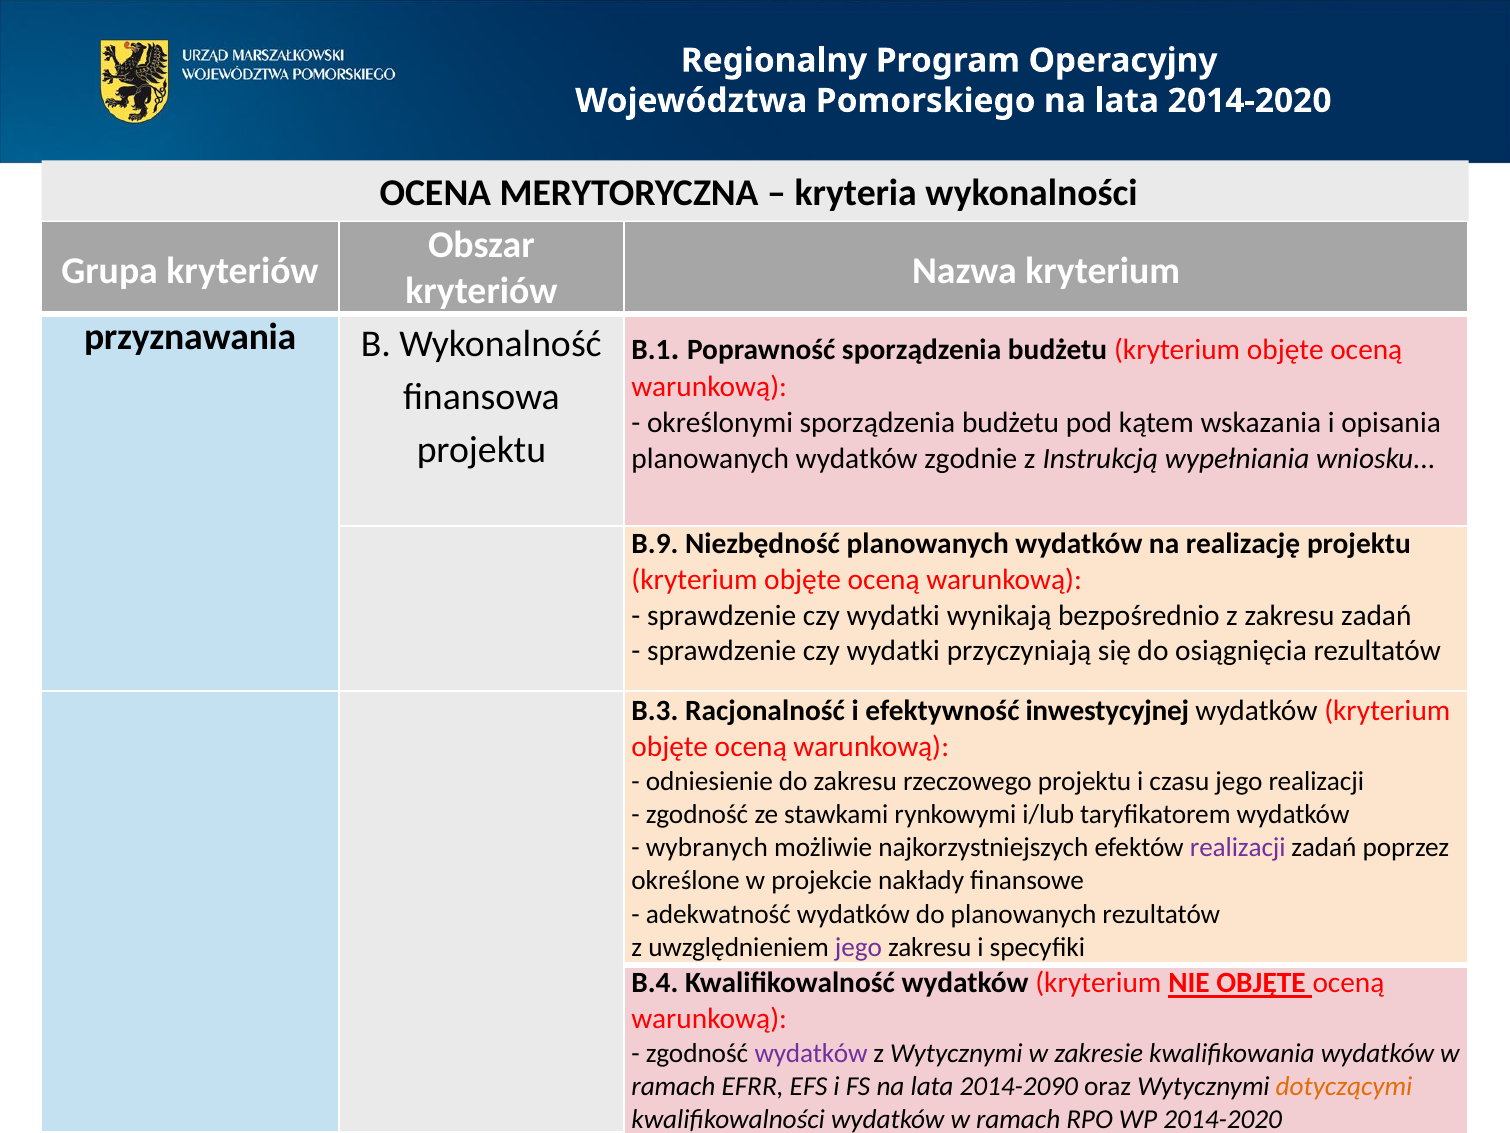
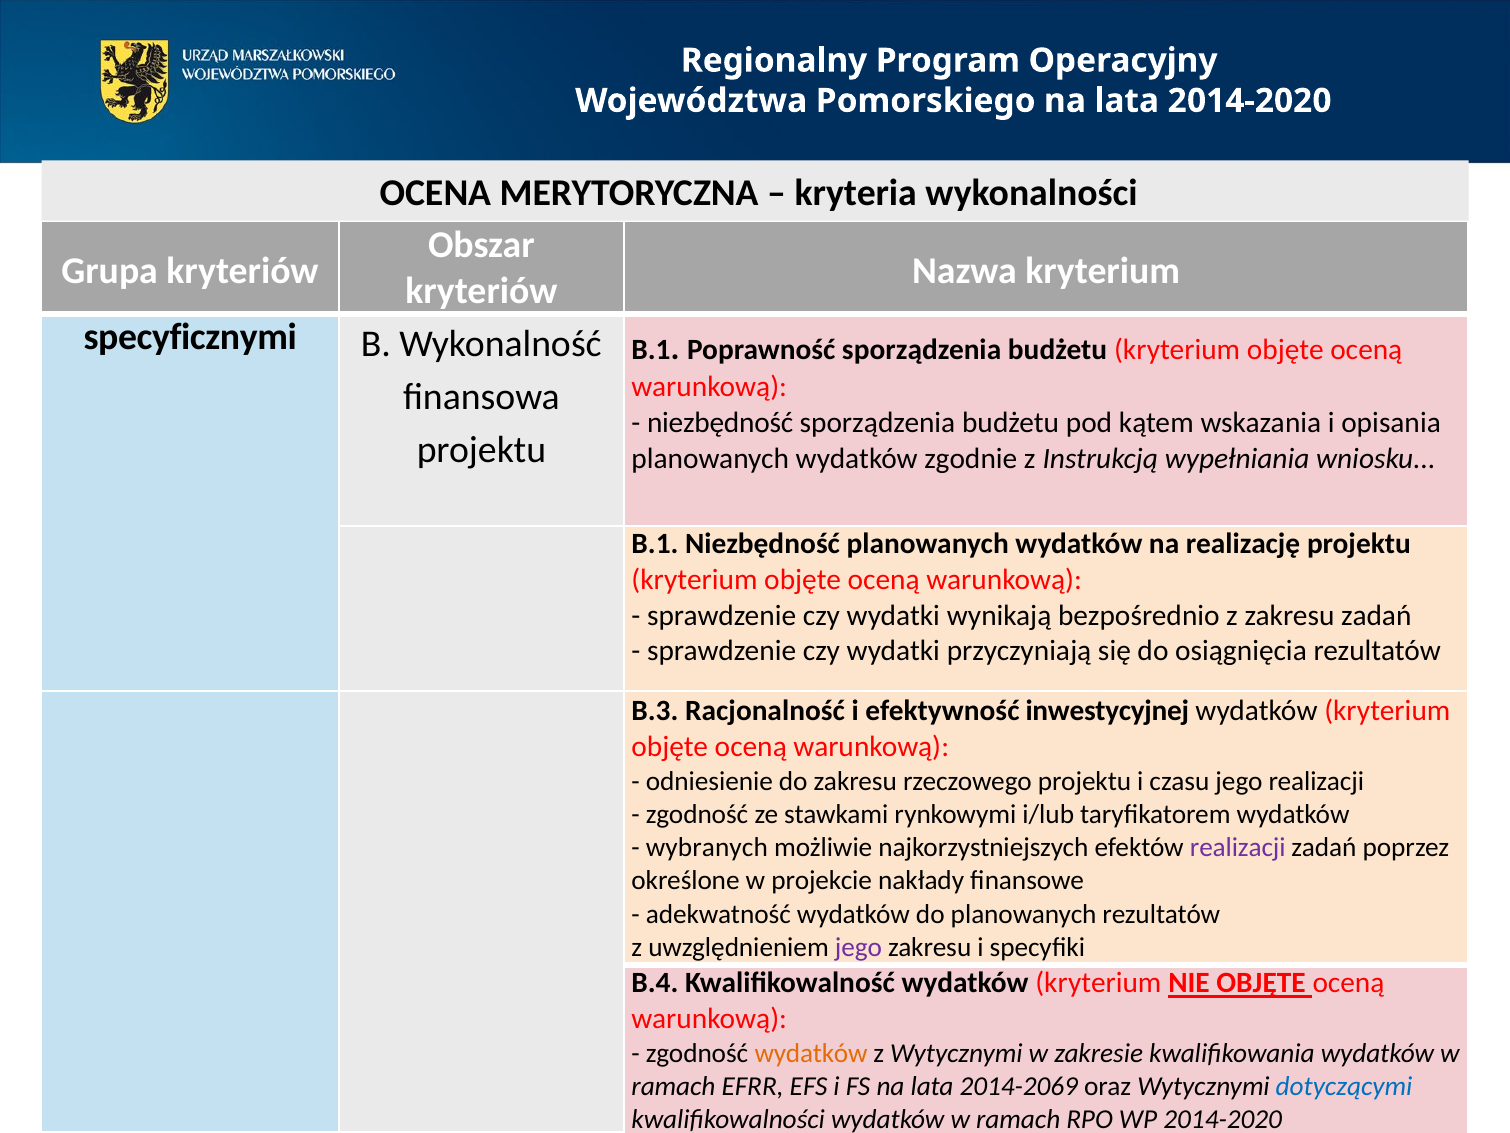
przyznawania: przyznawania -> specyficznymi (190, 337)
określonymi: określonymi -> niezbędność (720, 423)
B.9: B.9 -> B.1 (655, 544)
wydatków colour: purple -> orange (811, 1053)
2014-2090: 2014-2090 -> 2014-2069 (1019, 1086)
dotyczącymi colour: orange -> blue (1344, 1086)
